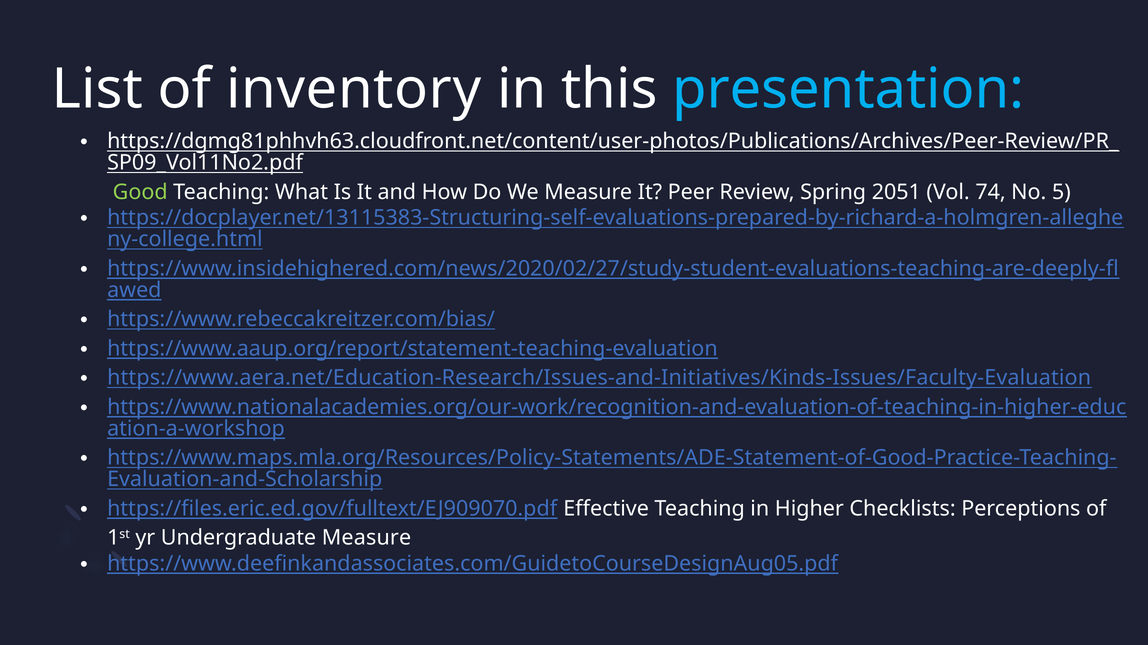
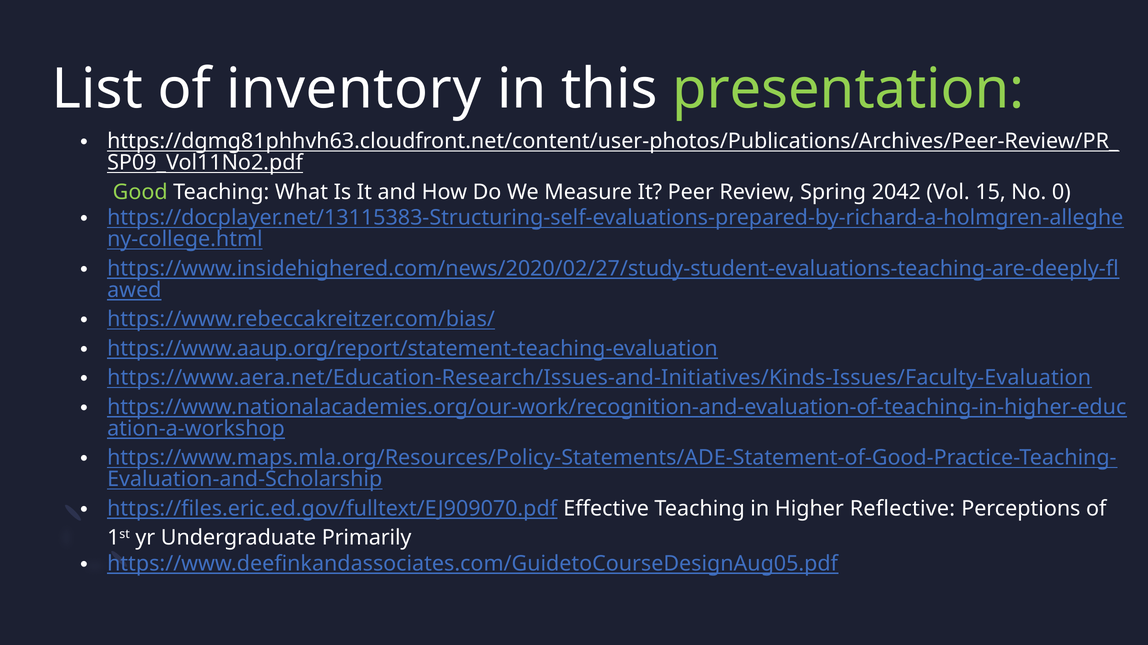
presentation colour: light blue -> light green (848, 89)
2051: 2051 -> 2042 (896, 192)
74: 74 -> 15 (991, 192)
5: 5 -> 0 (1061, 192)
Checklists: Checklists -> Reflective (902, 509)
Undergraduate Measure: Measure -> Primarily (367, 538)
